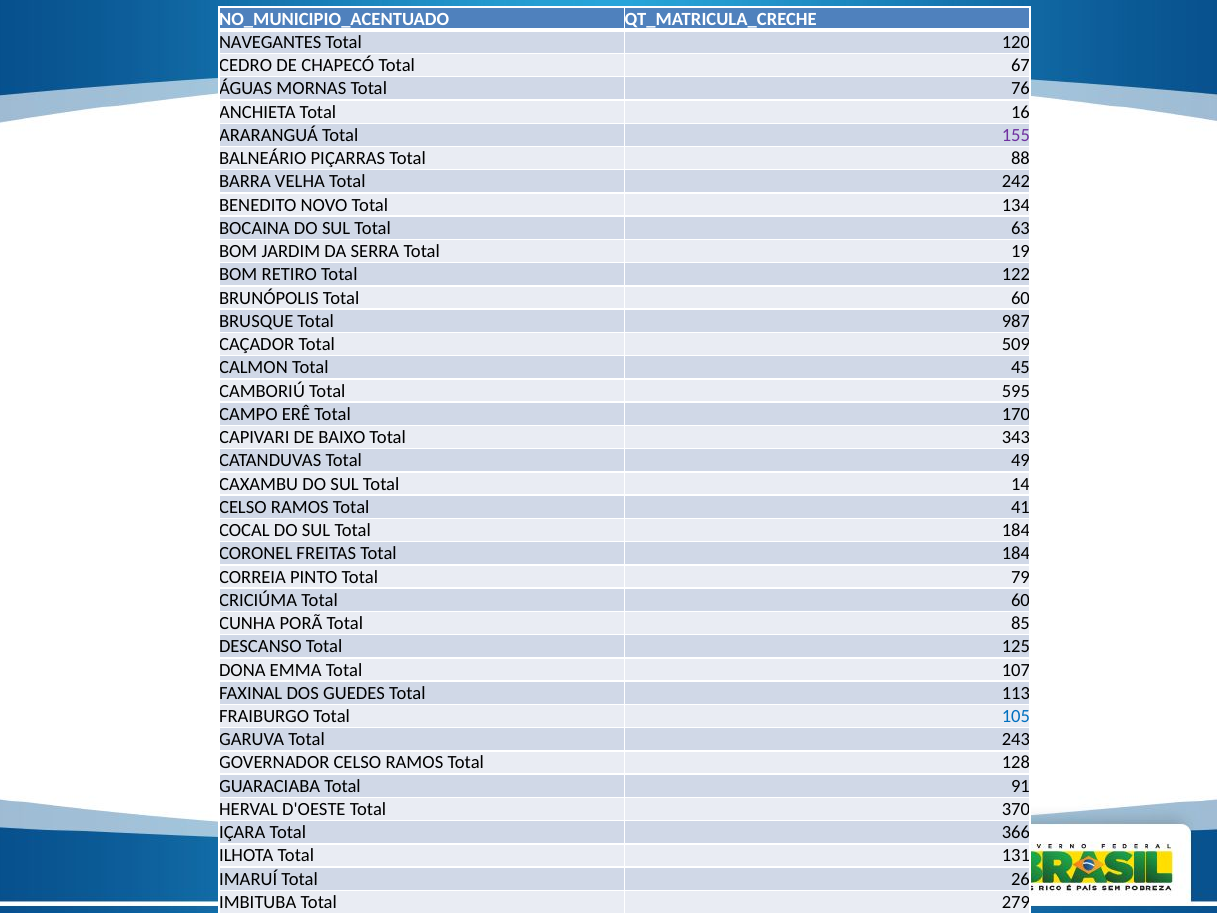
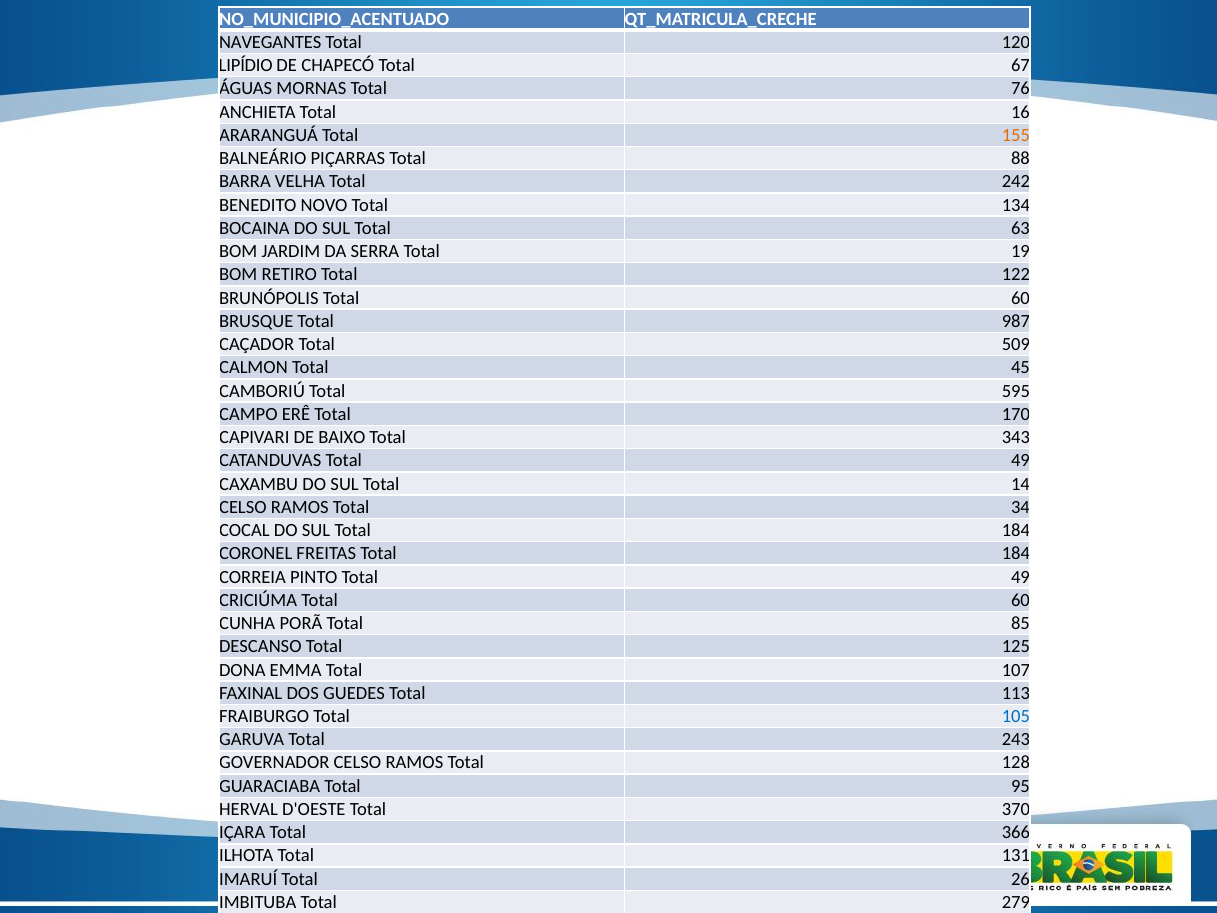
CEDRO: CEDRO -> LIPÍDIO (246, 65)
155 colour: purple -> orange (1016, 135)
41: 41 -> 34 (1020, 507)
PINTO Total 79: 79 -> 49 (1020, 577)
91: 91 -> 95 (1020, 786)
